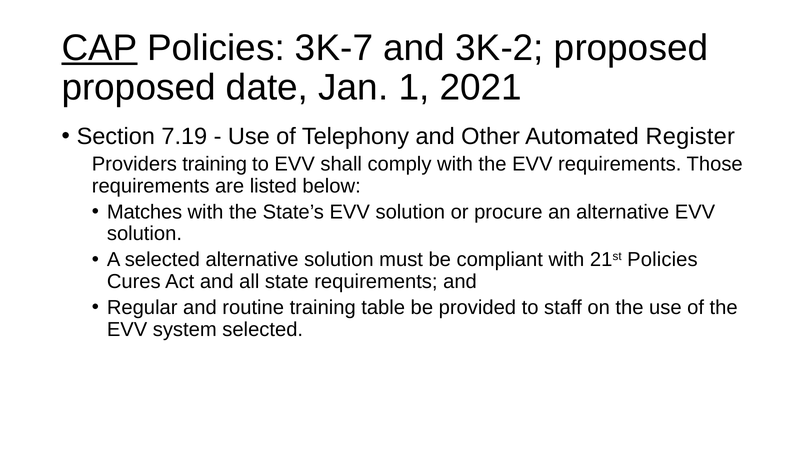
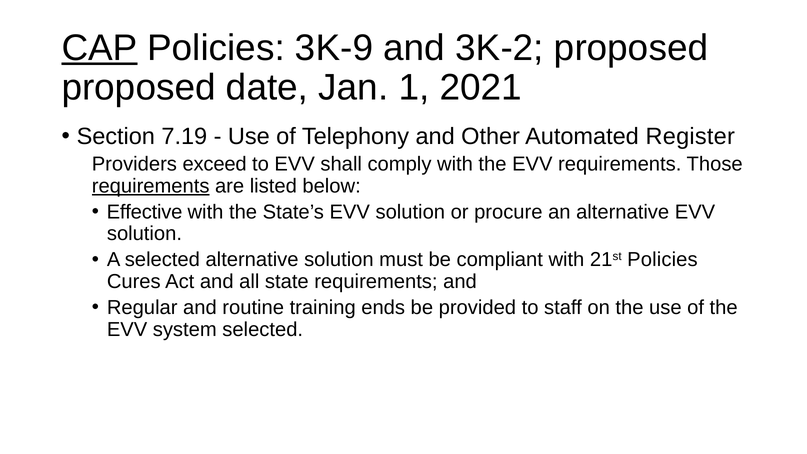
3K-7: 3K-7 -> 3K-9 (334, 48)
Providers training: training -> exceed (215, 164)
requirements underline: none -> present (151, 186)
Matches: Matches -> Effective (145, 212)
table: table -> ends (383, 308)
